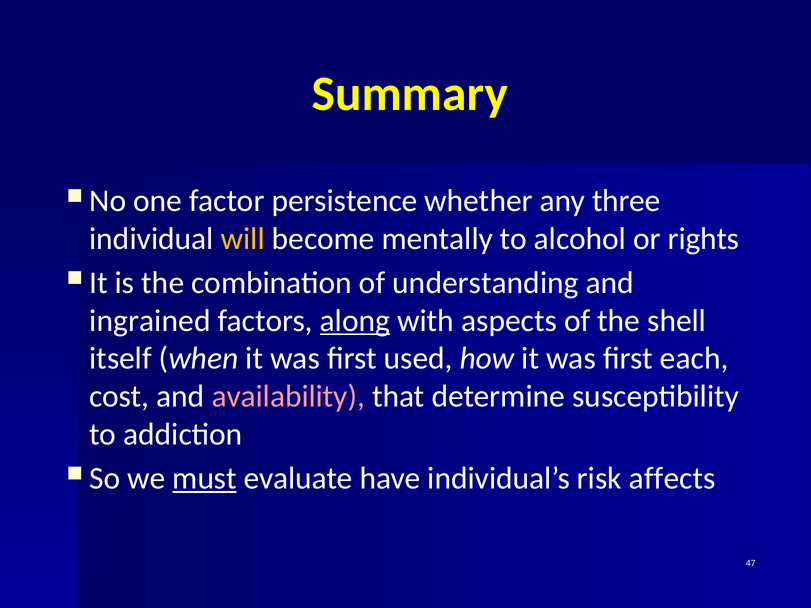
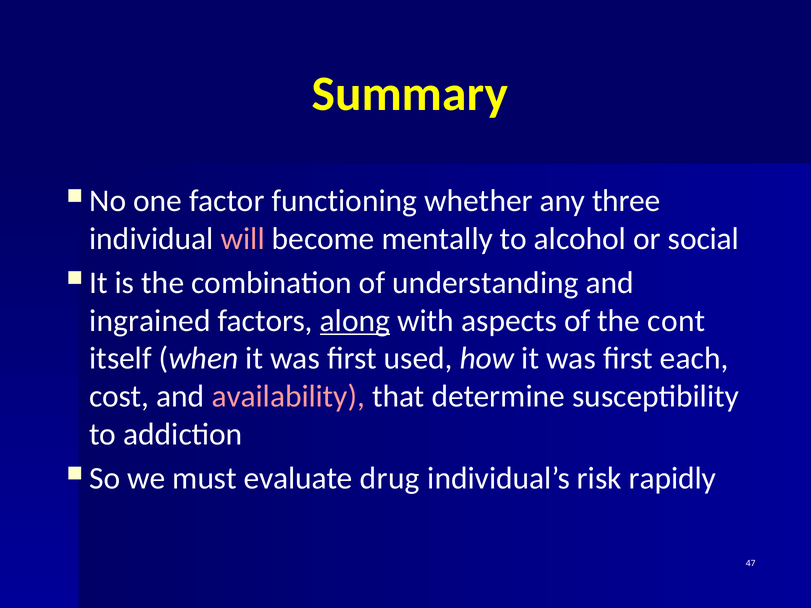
persistence: persistence -> functioning (344, 201)
will colour: yellow -> pink (243, 239)
rights: rights -> social (704, 239)
shell: shell -> cont (676, 321)
must underline: present -> none (205, 479)
have: have -> drug (390, 479)
affects: affects -> rapidly (672, 479)
